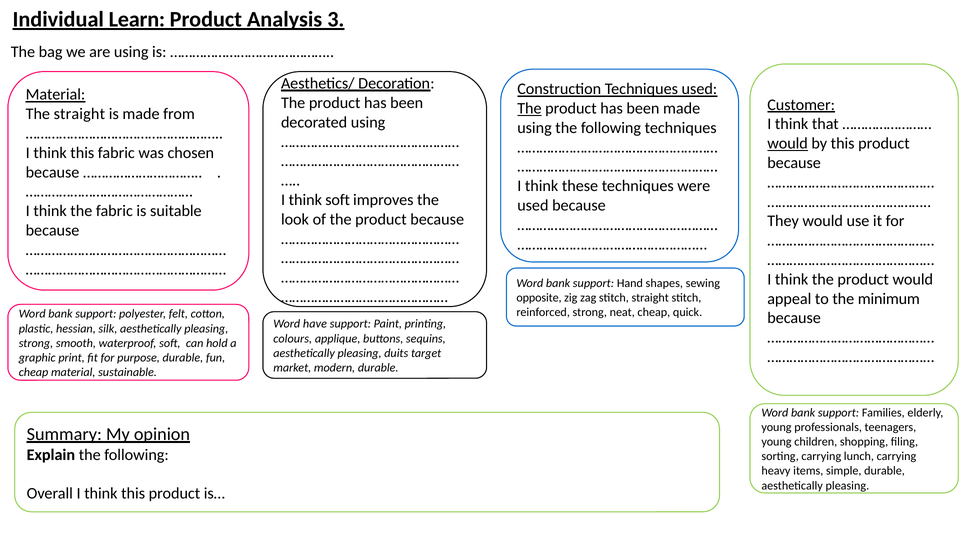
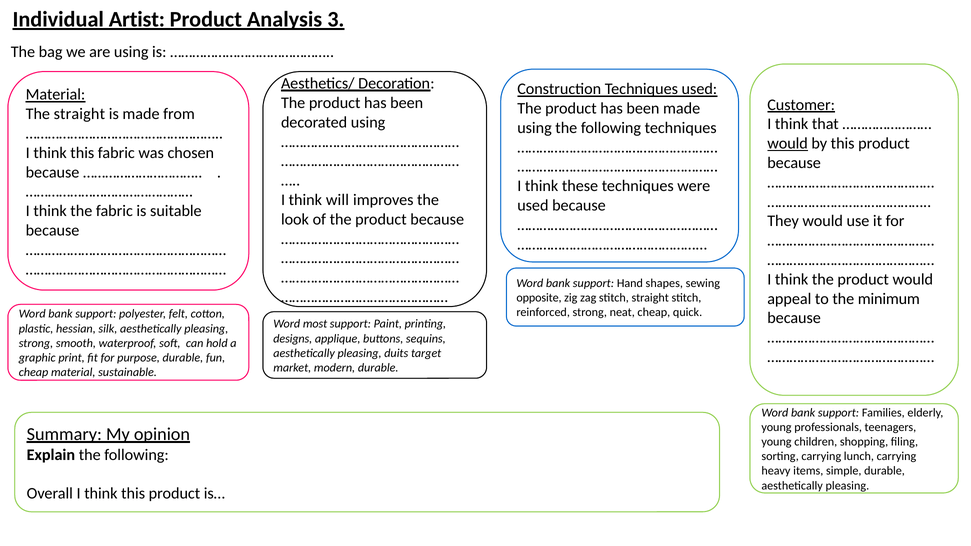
Learn: Learn -> Artist (137, 19)
The underline: present -> none (529, 108)
think soft: soft -> will (337, 200)
have: have -> most (315, 324)
colours: colours -> designs (293, 339)
